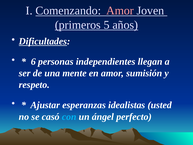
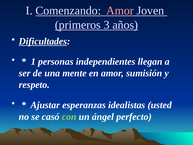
5: 5 -> 3 (107, 25)
6: 6 -> 1 (33, 61)
con colour: light blue -> light green (69, 116)
